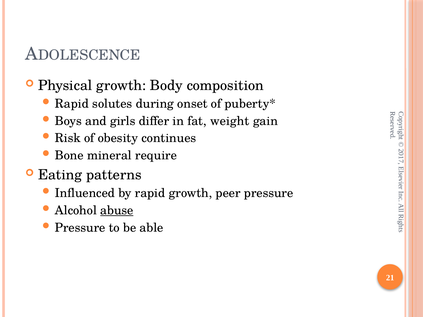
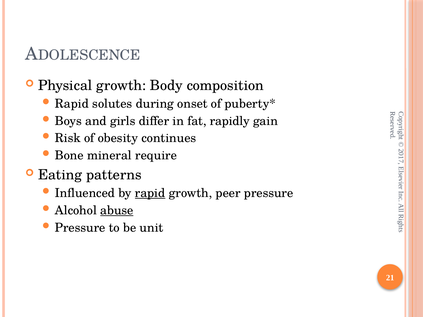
weight: weight -> rapidly (230, 121)
rapid underline: none -> present (150, 193)
able: able -> unit (152, 228)
